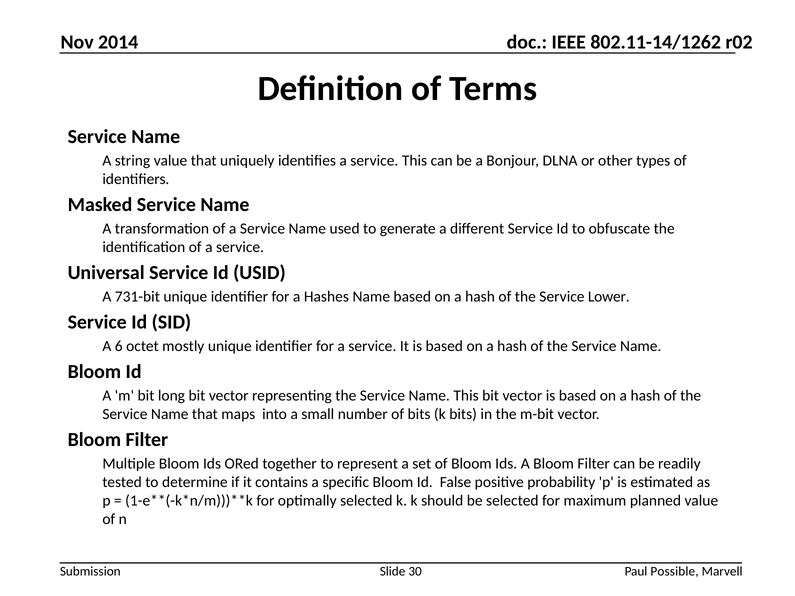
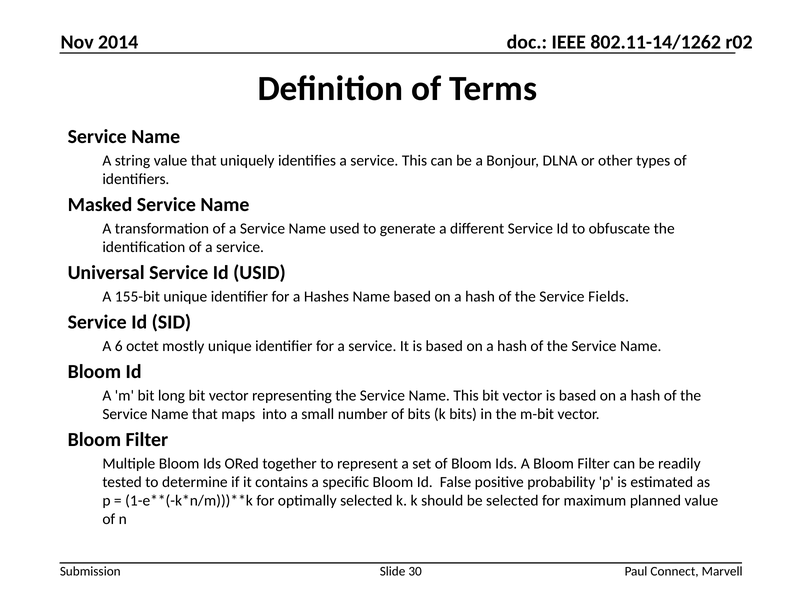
731-bit: 731-bit -> 155-bit (137, 297)
Lower: Lower -> Fields (609, 297)
Possible: Possible -> Connect (675, 572)
